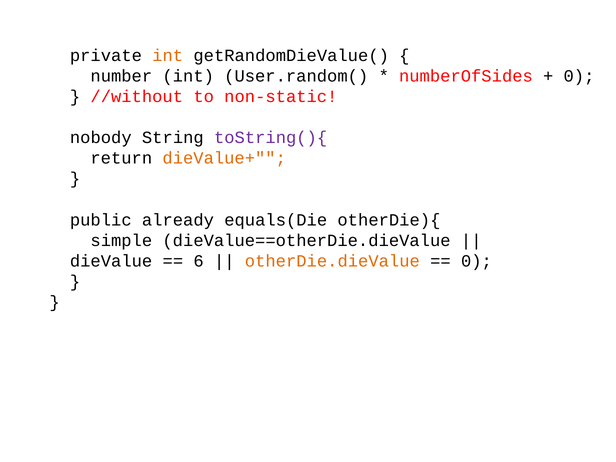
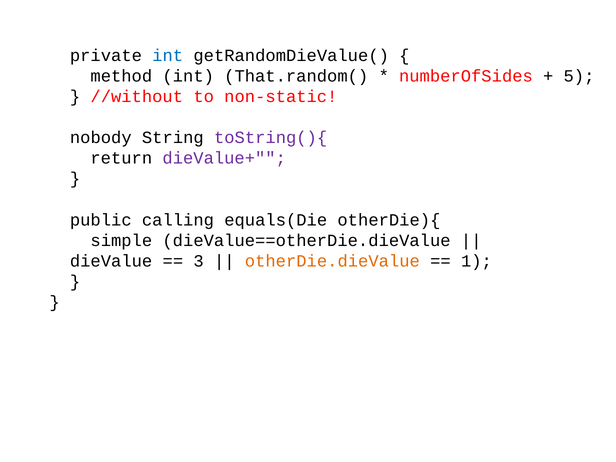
int colour: orange -> blue (168, 56)
number: number -> method (121, 76)
User.random(: User.random( -> That.random( (296, 76)
0: 0 -> 5 (579, 76)
dieValue+ colour: orange -> purple (224, 158)
already: already -> calling (178, 220)
6: 6 -> 3 (199, 261)
0: 0 -> 1 (476, 261)
